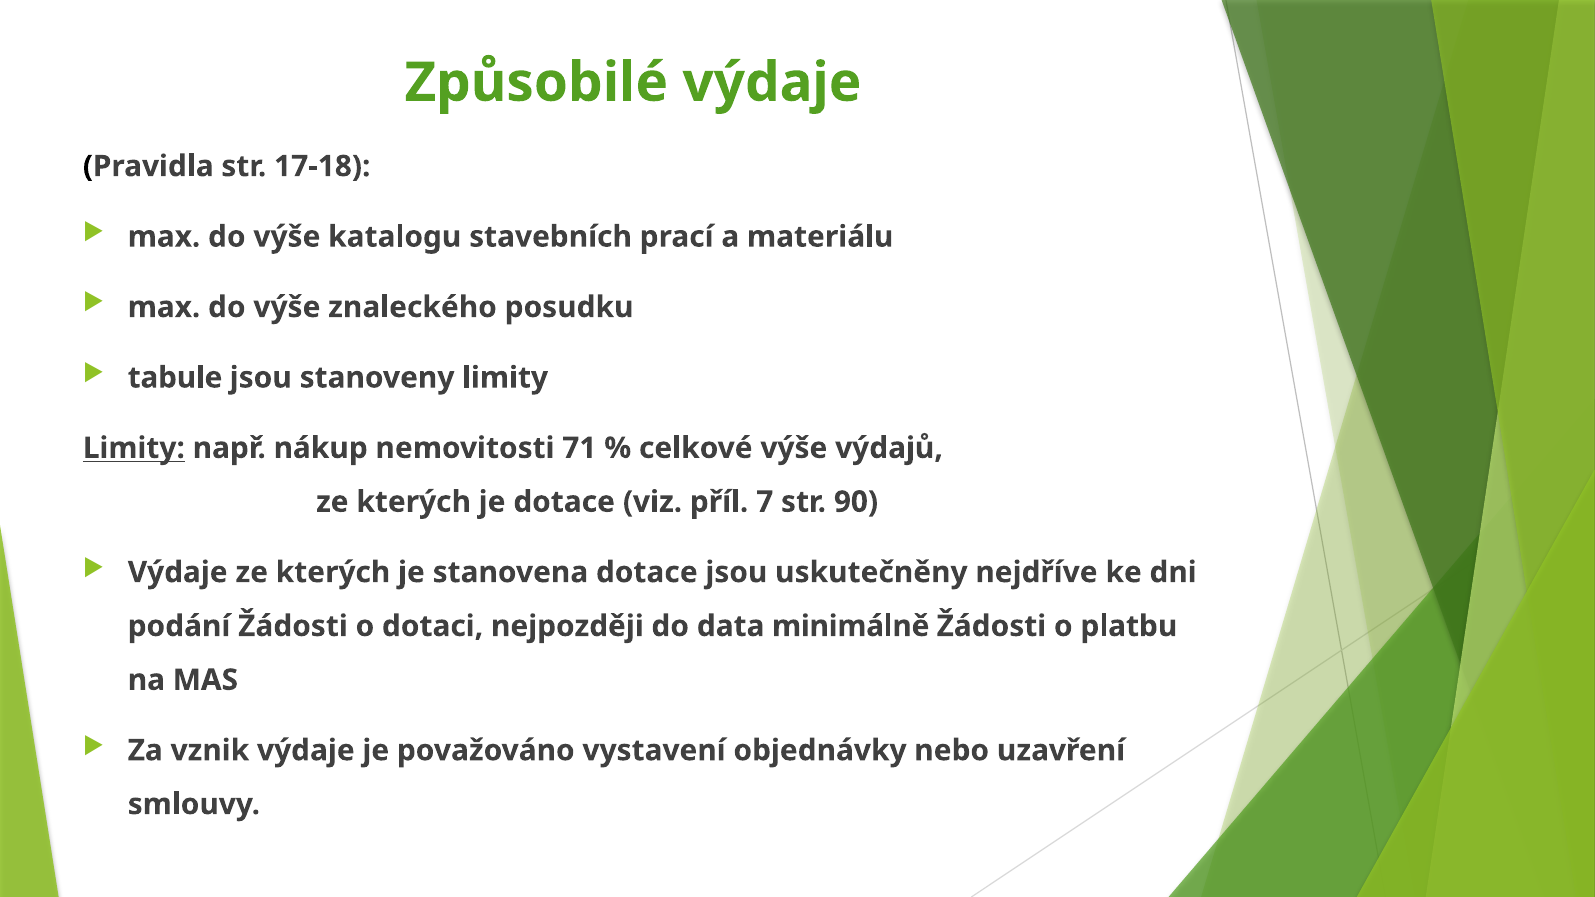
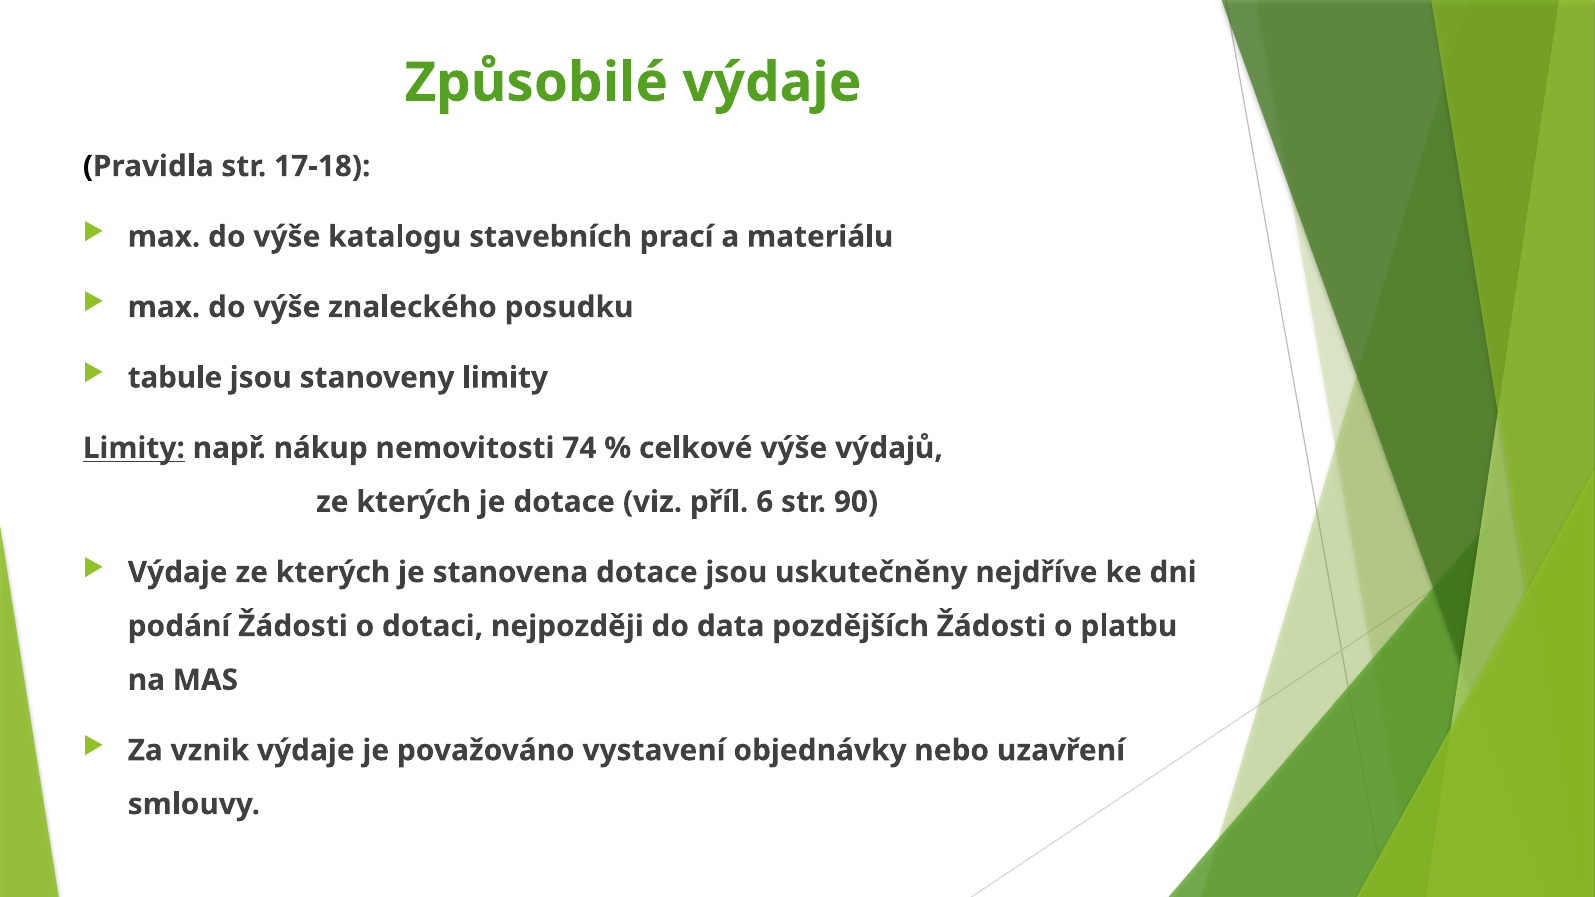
71: 71 -> 74 (579, 448)
7: 7 -> 6 (765, 502)
minimálně: minimálně -> pozdějších (851, 626)
